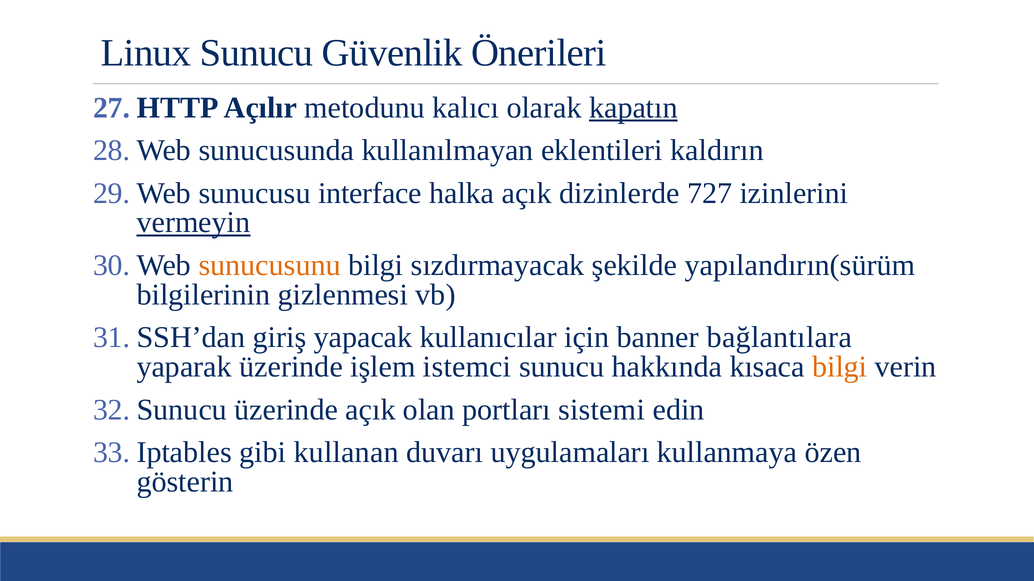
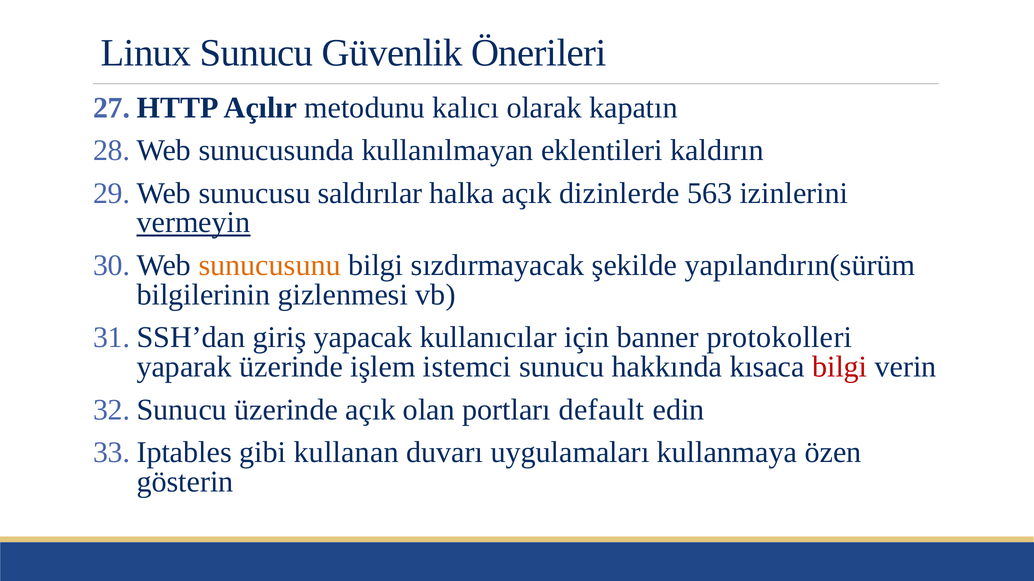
kapatın underline: present -> none (633, 108)
interface: interface -> saldırılar (370, 193)
727: 727 -> 563 (710, 193)
bağlantılara: bağlantılara -> protokolleri (779, 338)
bilgi colour: orange -> red (840, 367)
sistemi: sistemi -> default (602, 410)
